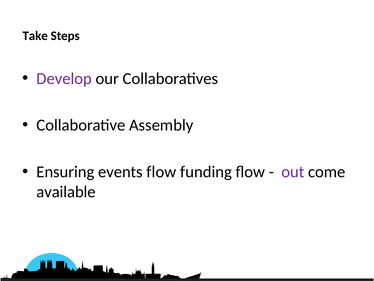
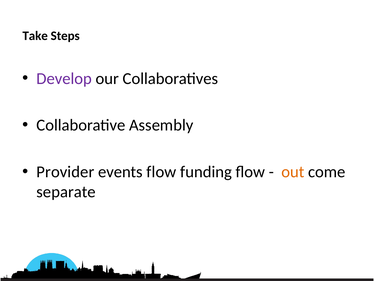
Ensuring: Ensuring -> Provider (65, 172)
out colour: purple -> orange (293, 172)
available: available -> separate (66, 192)
